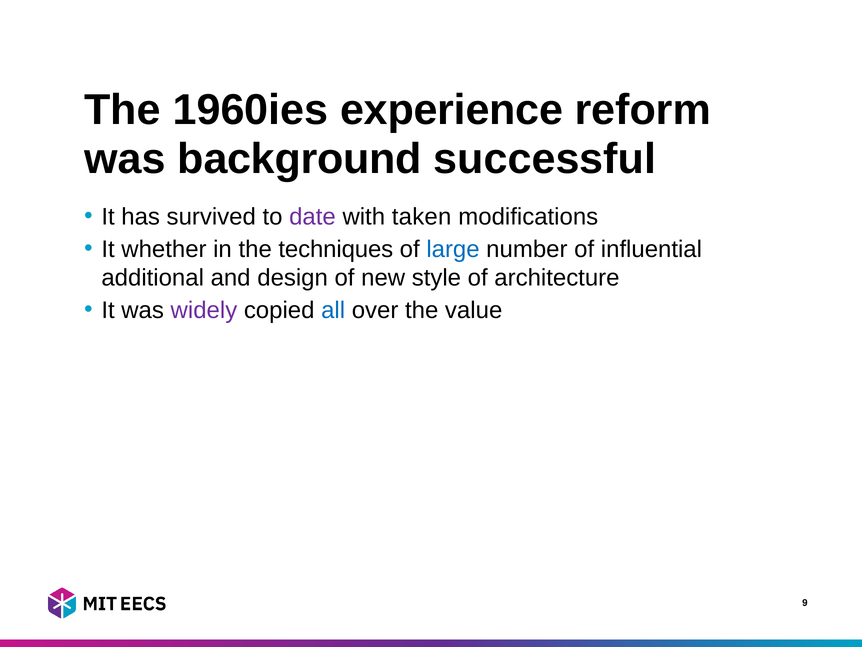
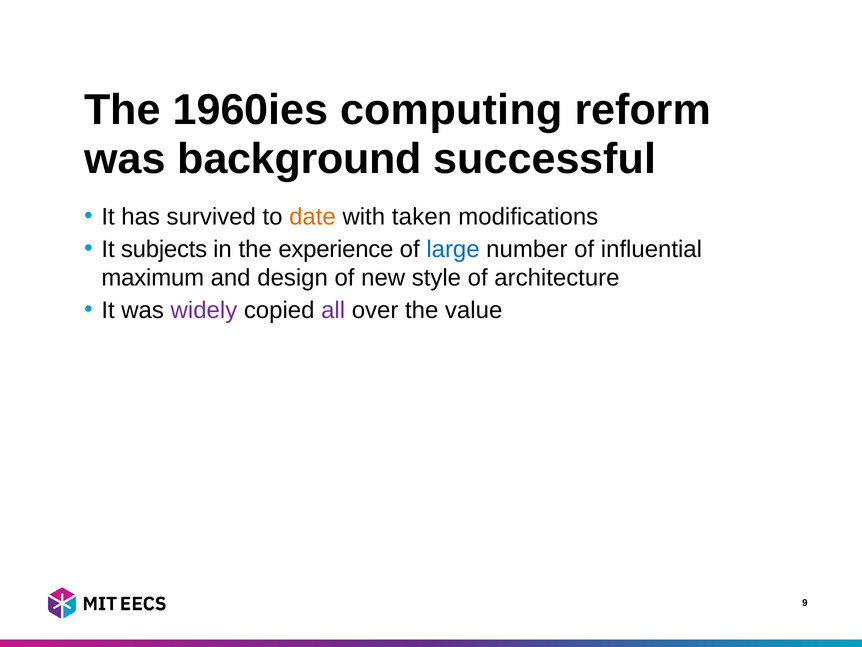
experience: experience -> computing (451, 110)
date colour: purple -> orange (312, 217)
whether: whether -> subjects (164, 249)
techniques: techniques -> experience (336, 249)
additional: additional -> maximum (153, 278)
all colour: blue -> purple (333, 310)
